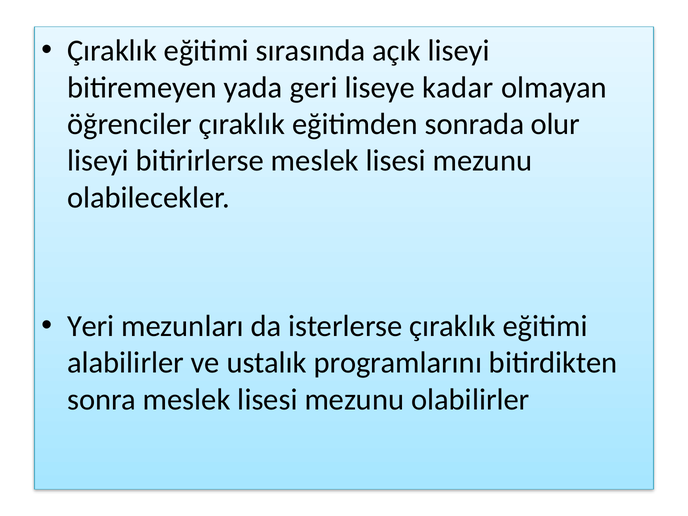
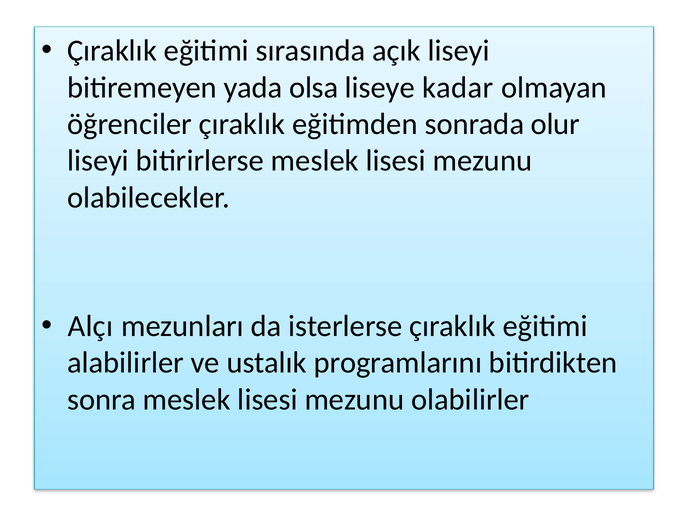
geri: geri -> olsa (314, 88)
Yeri: Yeri -> Alçı (90, 326)
